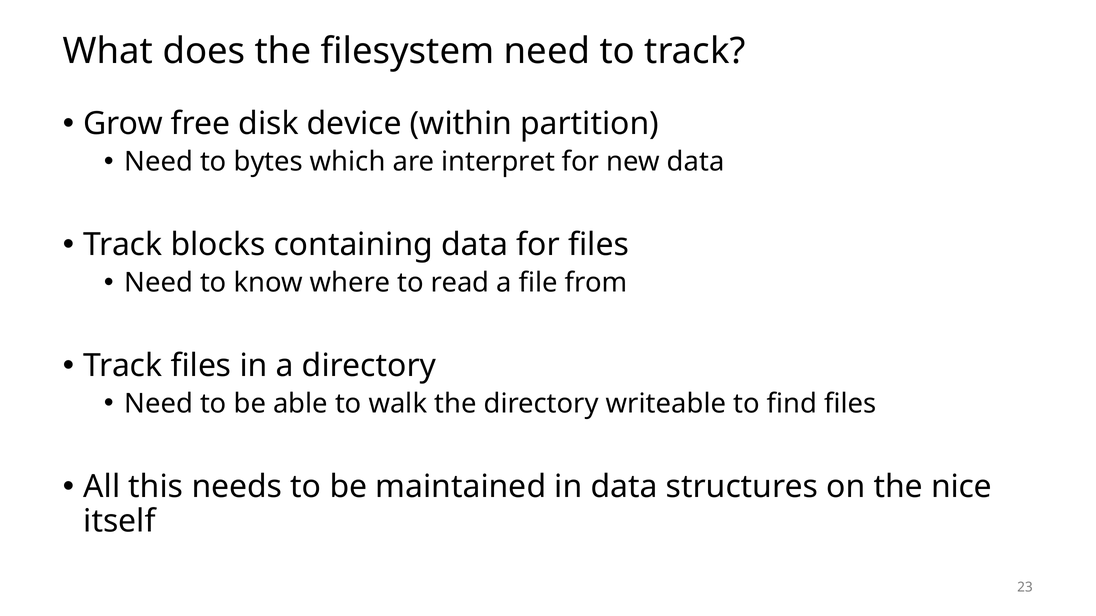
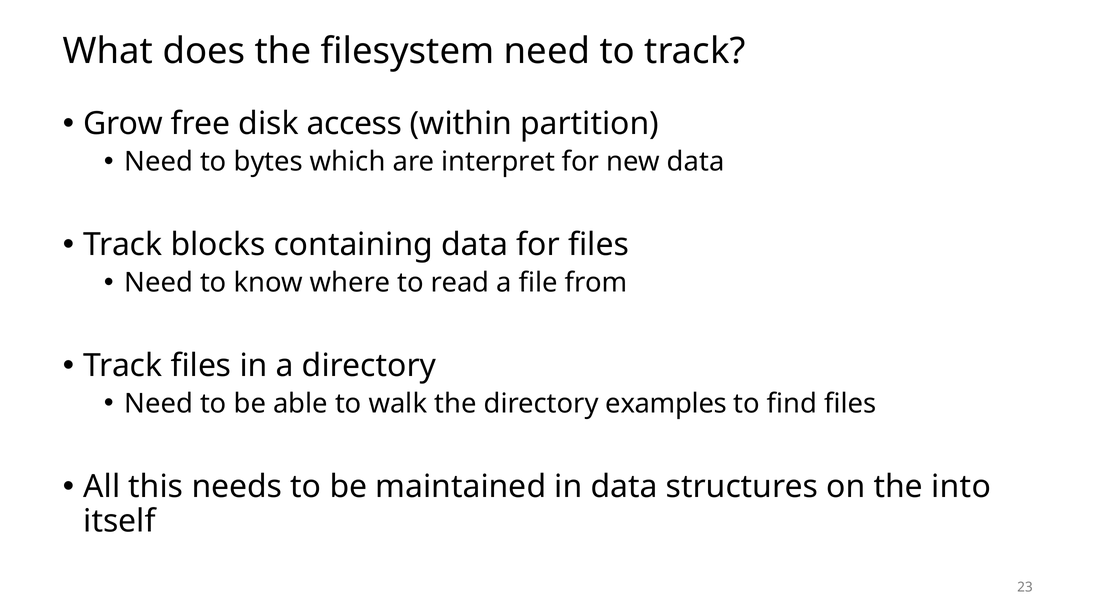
device: device -> access (354, 124)
writeable: writeable -> examples (666, 404)
nice: nice -> into (961, 487)
